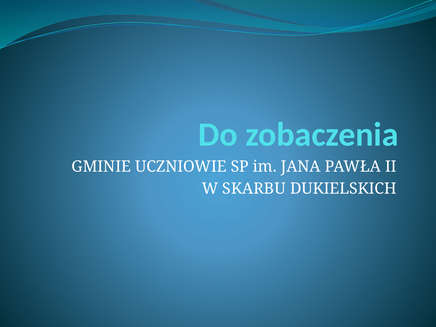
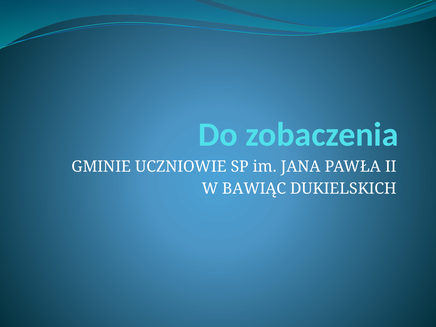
SKARBU: SKARBU -> BAWIĄC (254, 189)
